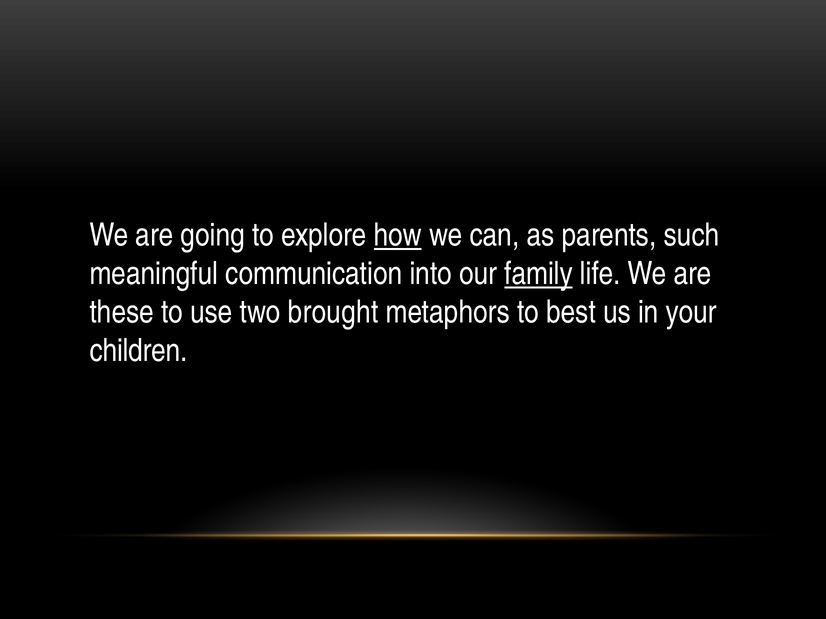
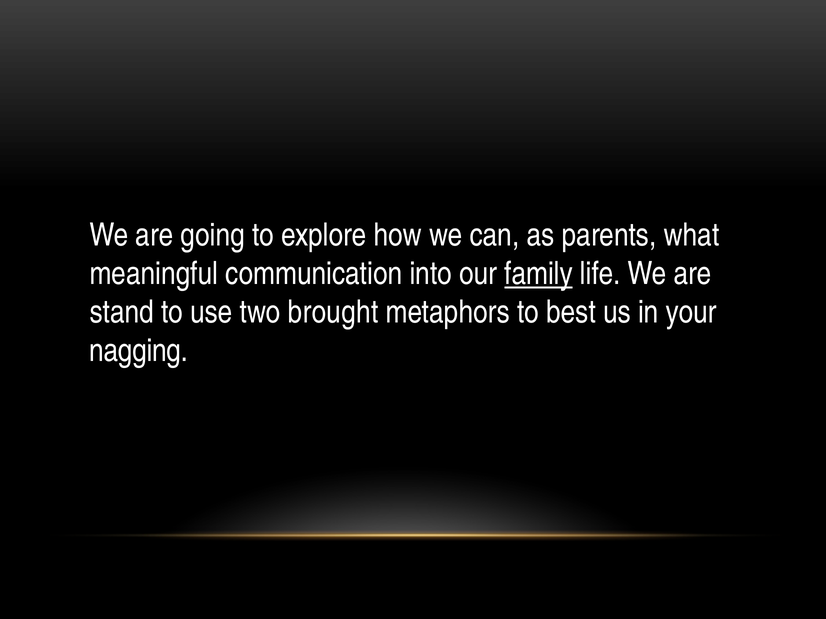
how underline: present -> none (398, 235)
such: such -> what (692, 235)
these: these -> stand (122, 313)
children: children -> nagging (139, 351)
